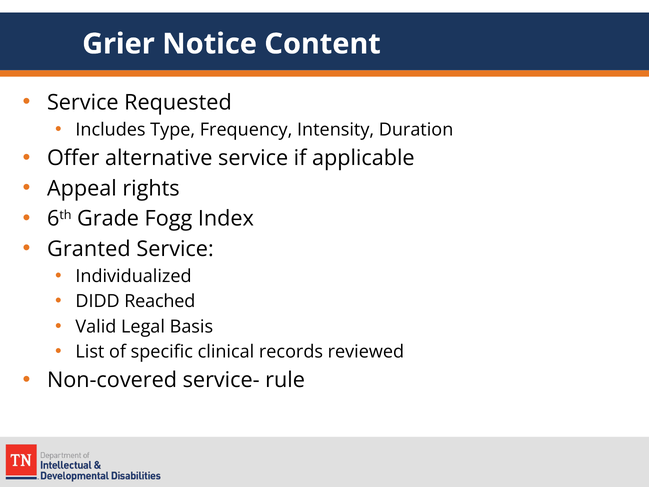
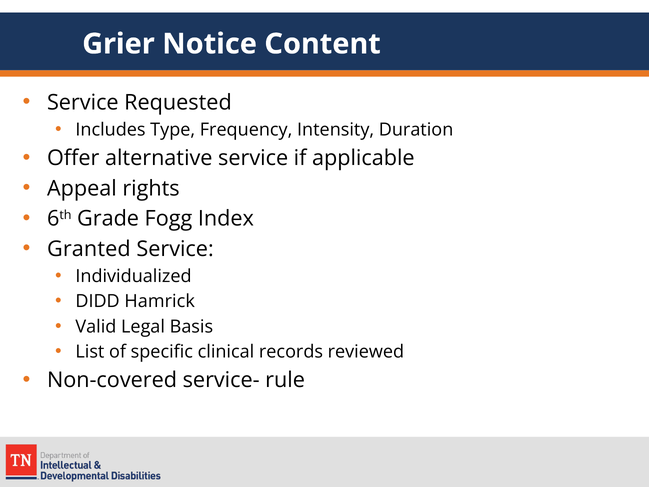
Reached: Reached -> Hamrick (160, 301)
